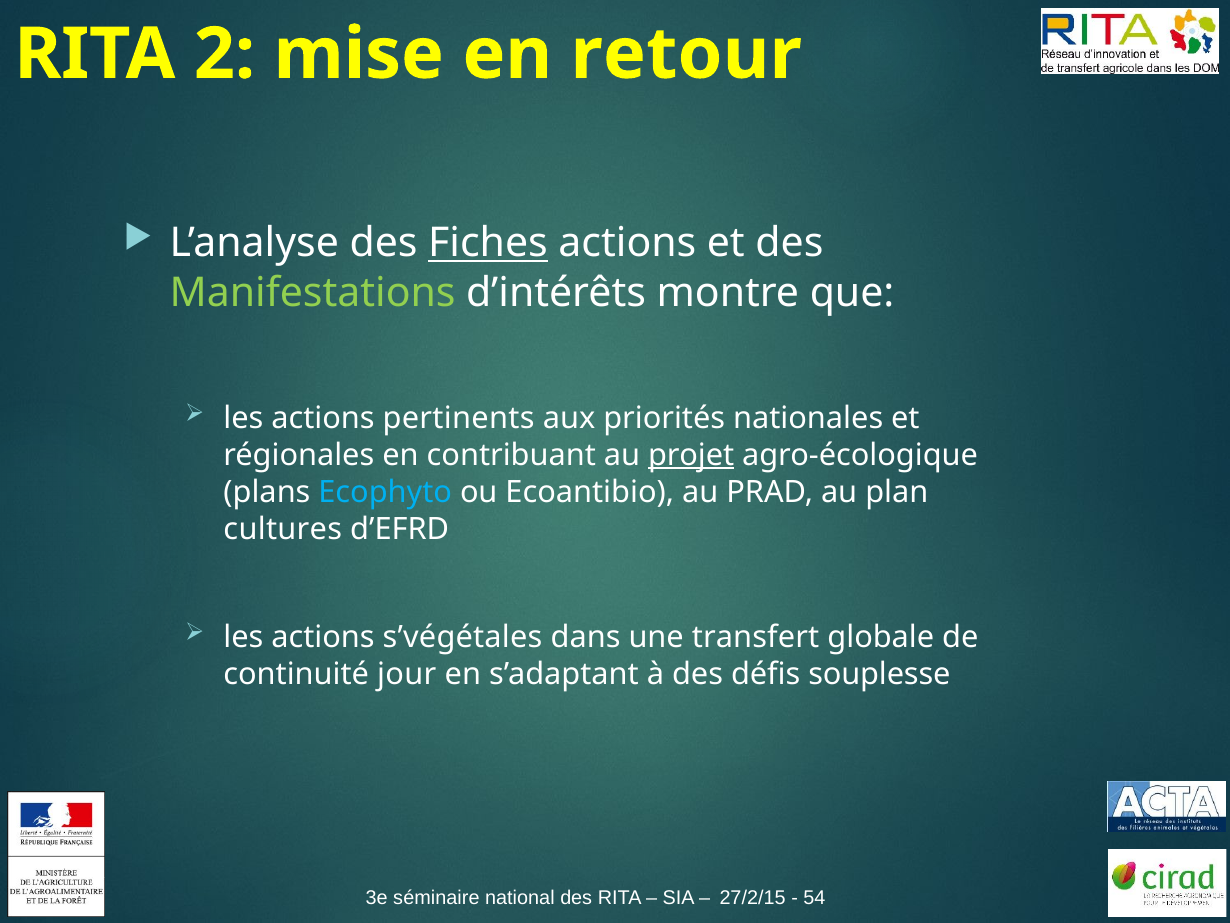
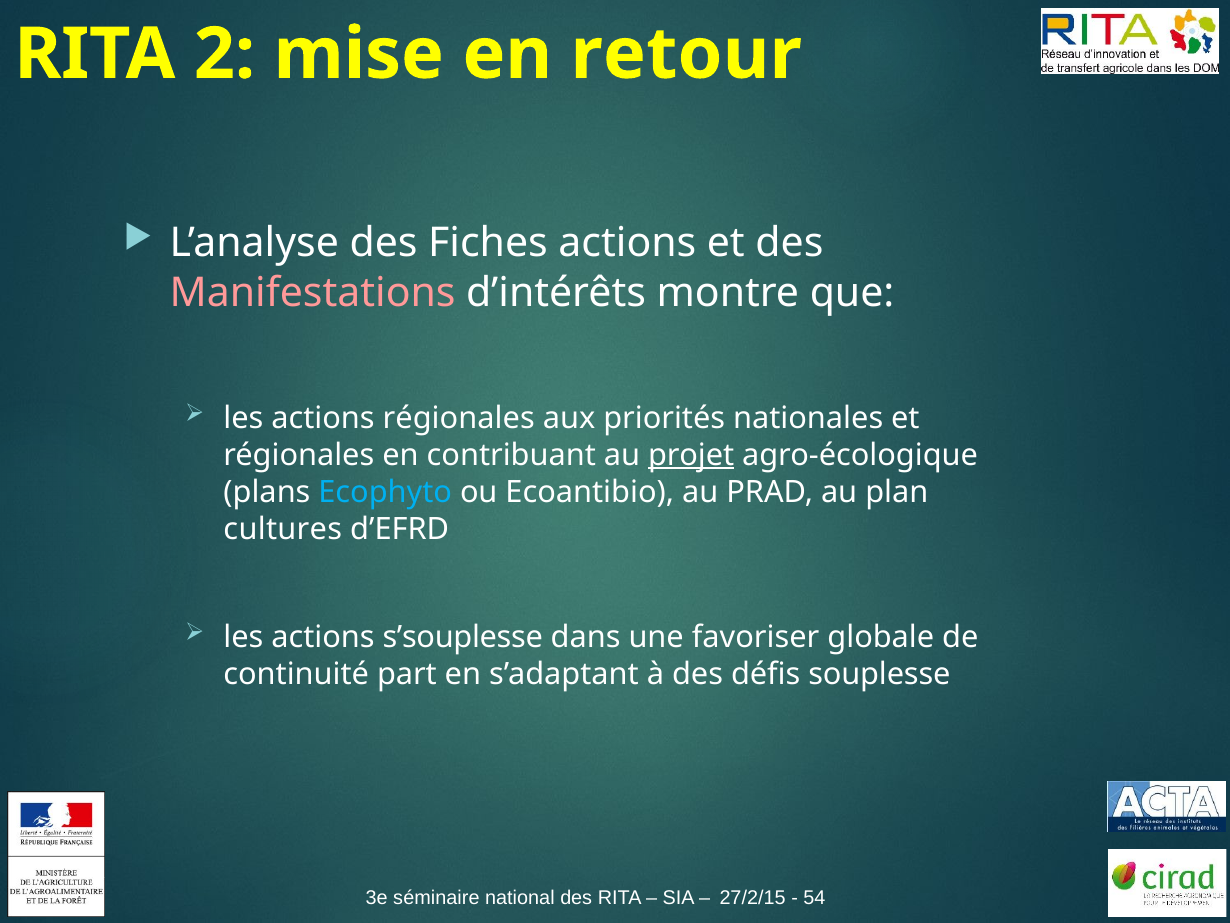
Fiches underline: present -> none (488, 243)
Manifestations colour: light green -> pink (313, 292)
actions pertinents: pertinents -> régionales (459, 418)
s’végétales: s’végétales -> s’souplesse (463, 637)
transfert: transfert -> favoriser (756, 637)
jour: jour -> part (407, 674)
